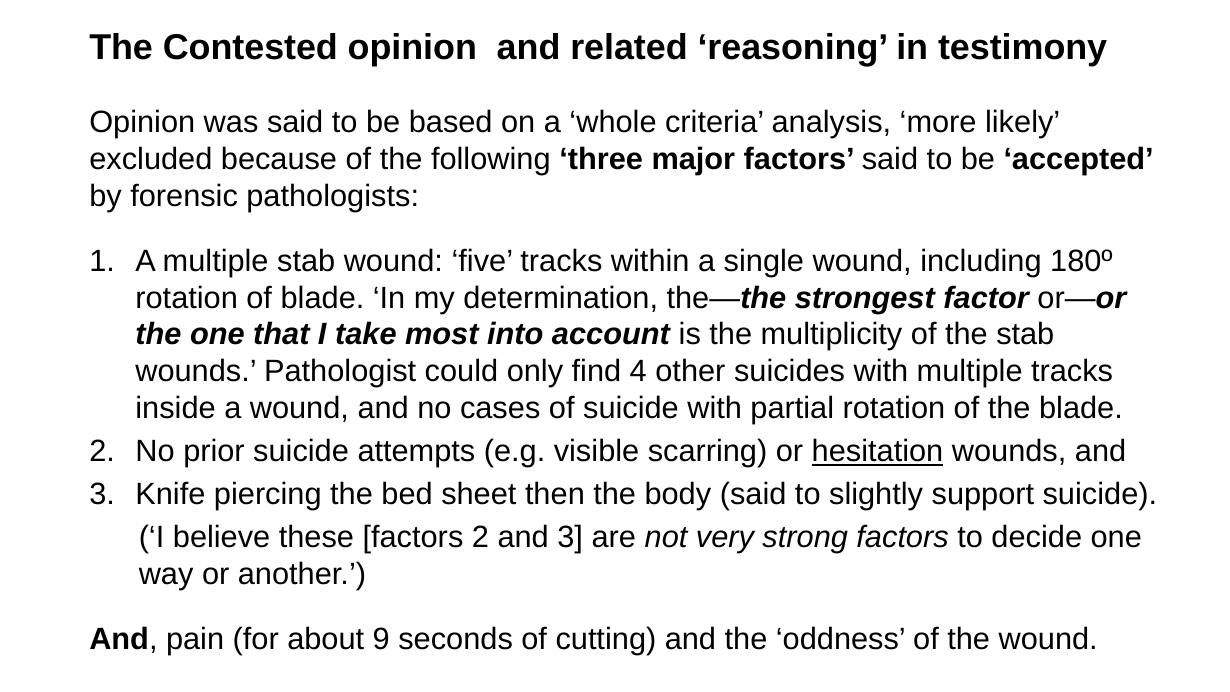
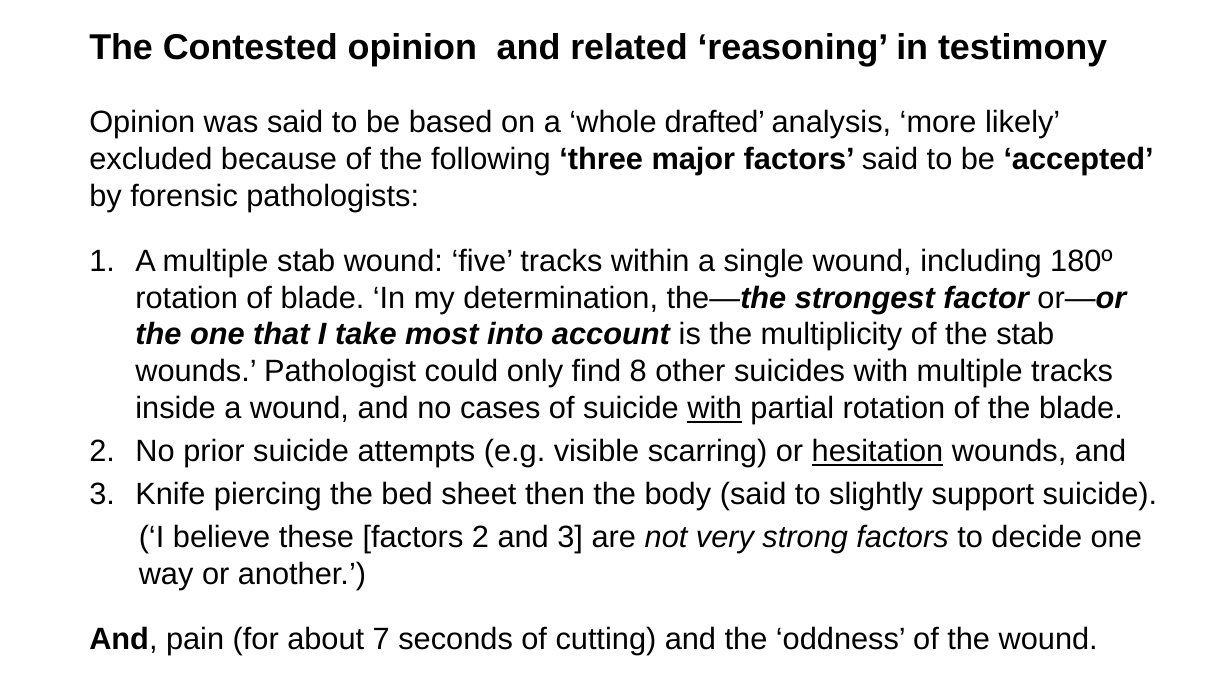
criteria: criteria -> drafted (715, 123)
4: 4 -> 8 (638, 372)
with underline: none -> present (715, 409)
9: 9 -> 7 (381, 639)
